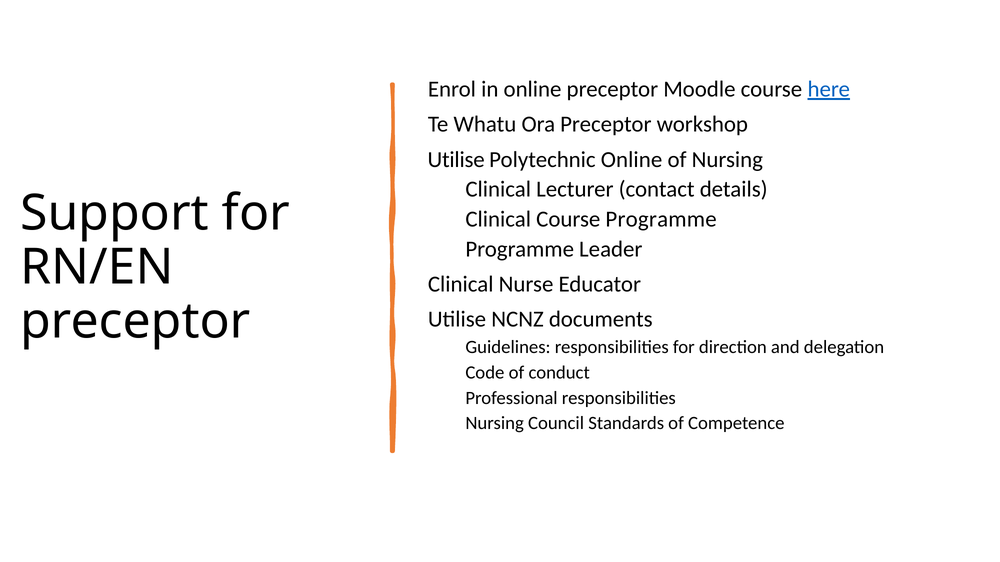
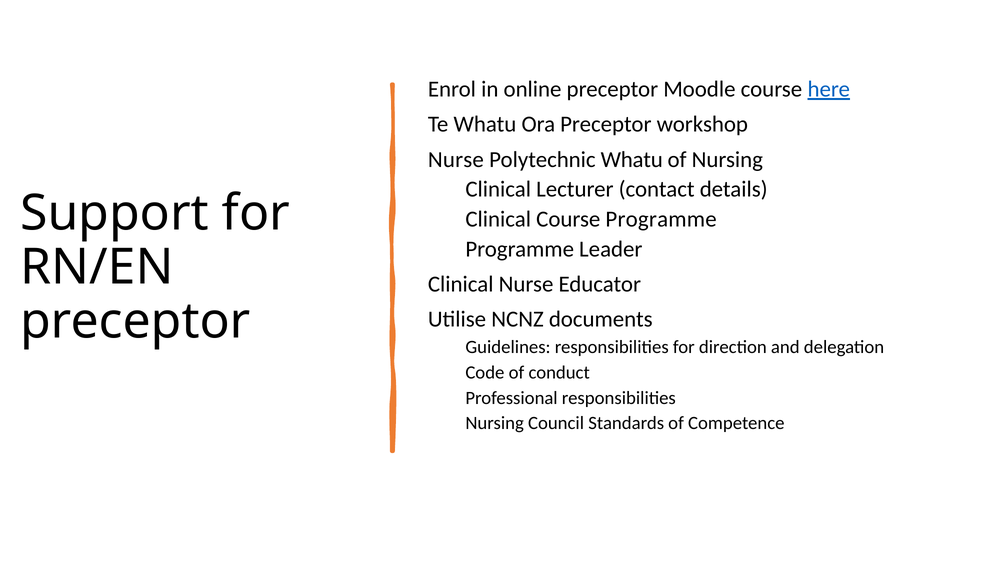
Utilise: Utilise -> Nurse (456, 160)
Polytechnic Online: Online -> Whatu (632, 160)
